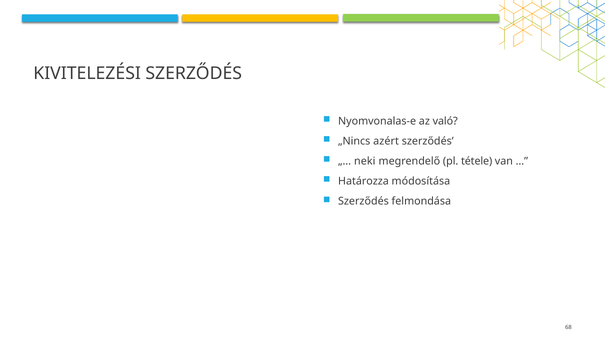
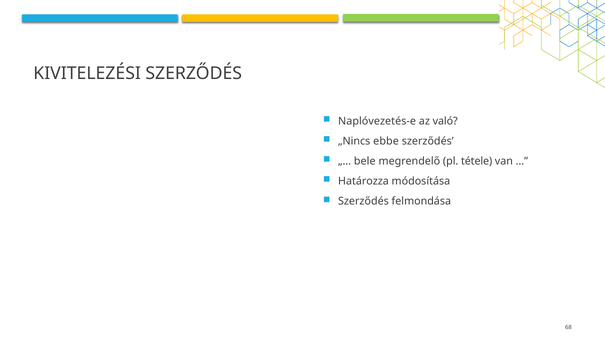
Nyomvonalas-e: Nyomvonalas-e -> Naplóvezetés-e (377, 121)
azért: azért -> ebbe (386, 141)
neki: neki -> bele (365, 161)
